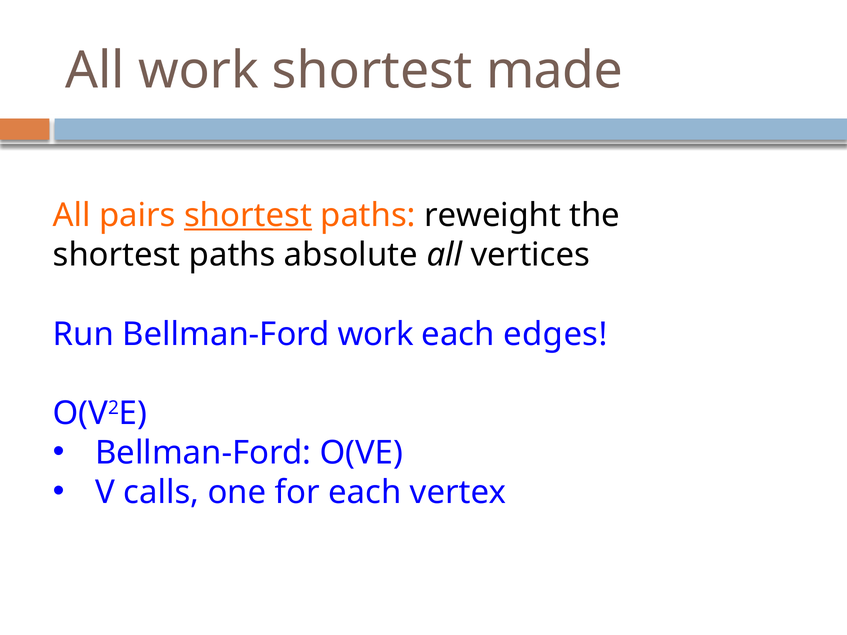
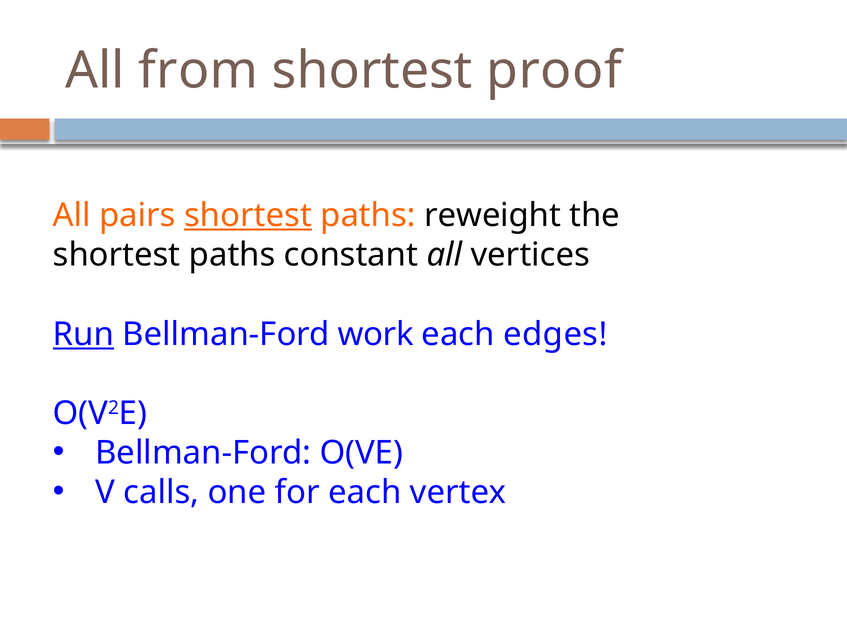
All work: work -> from (198, 71)
made: made -> proof (554, 71)
absolute: absolute -> constant (351, 255)
Run underline: none -> present (83, 334)
